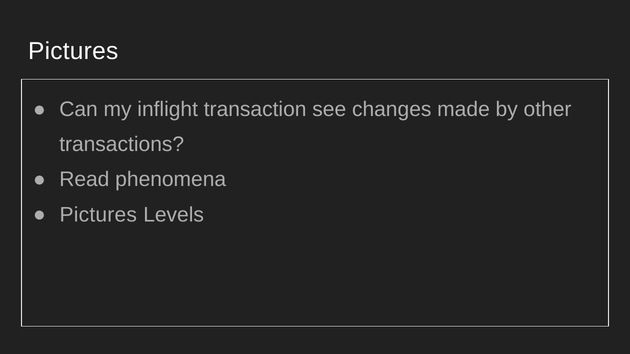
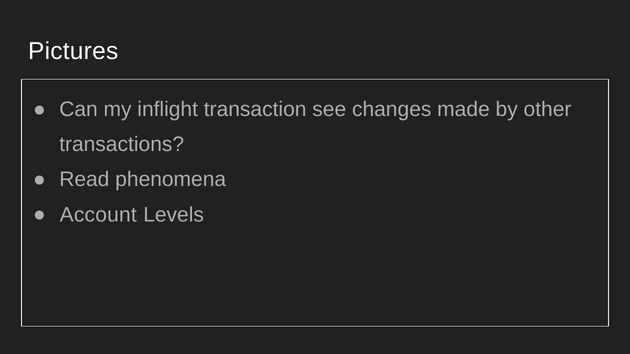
Pictures: Pictures -> Account (98, 215)
